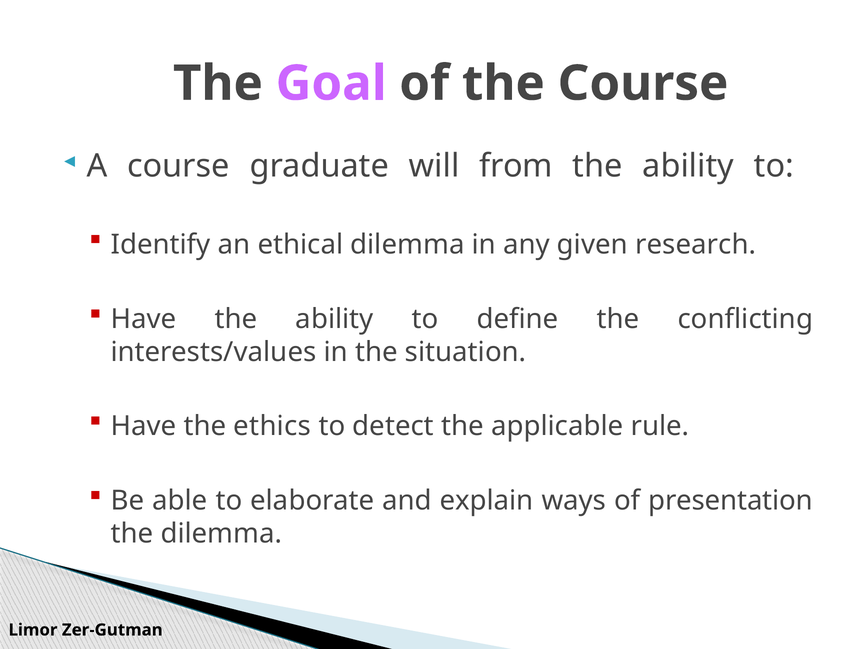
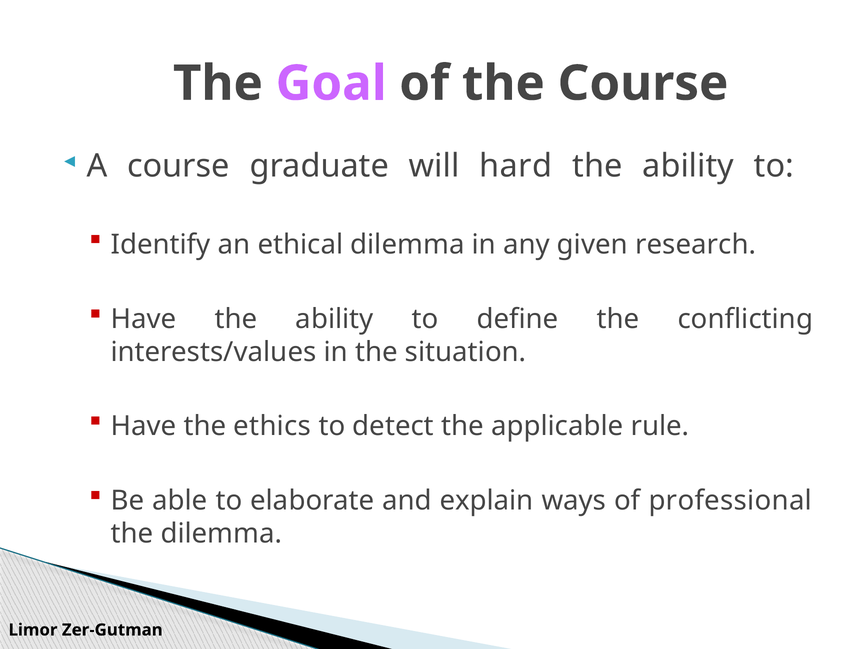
from: from -> hard (516, 166)
presentation: presentation -> professional (730, 501)
